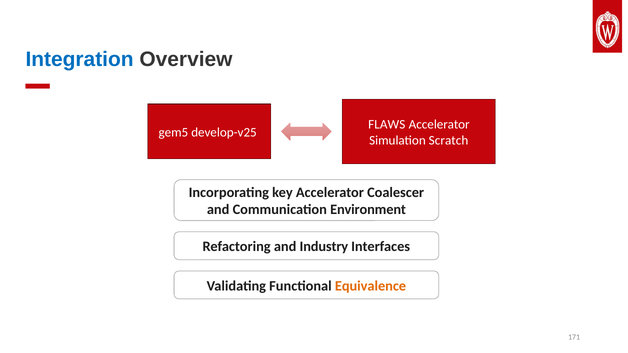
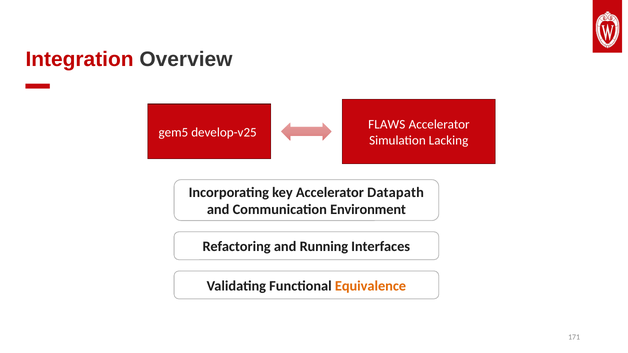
Integration colour: blue -> red (80, 59)
Scratch: Scratch -> Lacking (449, 140)
Coalescer: Coalescer -> Datapath (396, 193)
Industry: Industry -> Running (324, 247)
